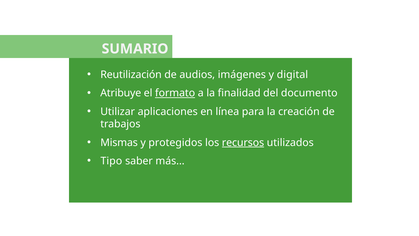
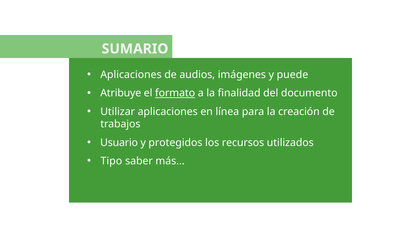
Reutilización: Reutilización -> Aplicaciones (131, 75)
digital: digital -> puede (292, 75)
Mismas: Mismas -> Usuario (119, 142)
recursos underline: present -> none (243, 142)
